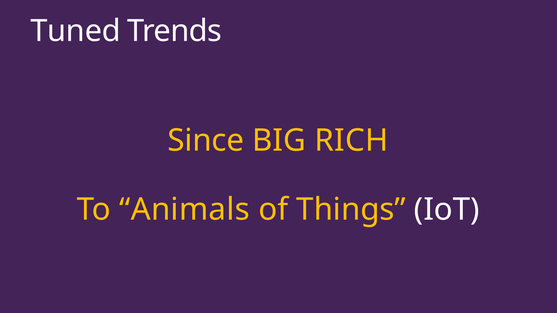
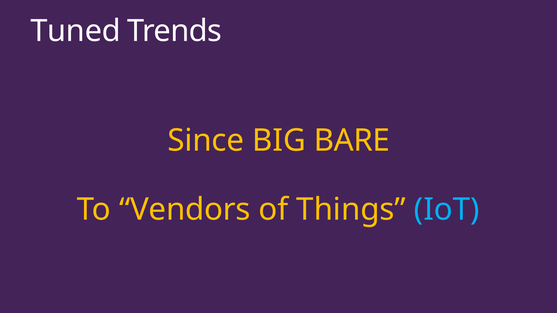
RICH: RICH -> BARE (352, 141)
Animals: Animals -> Vendors (185, 210)
IoT colour: white -> light blue (447, 210)
